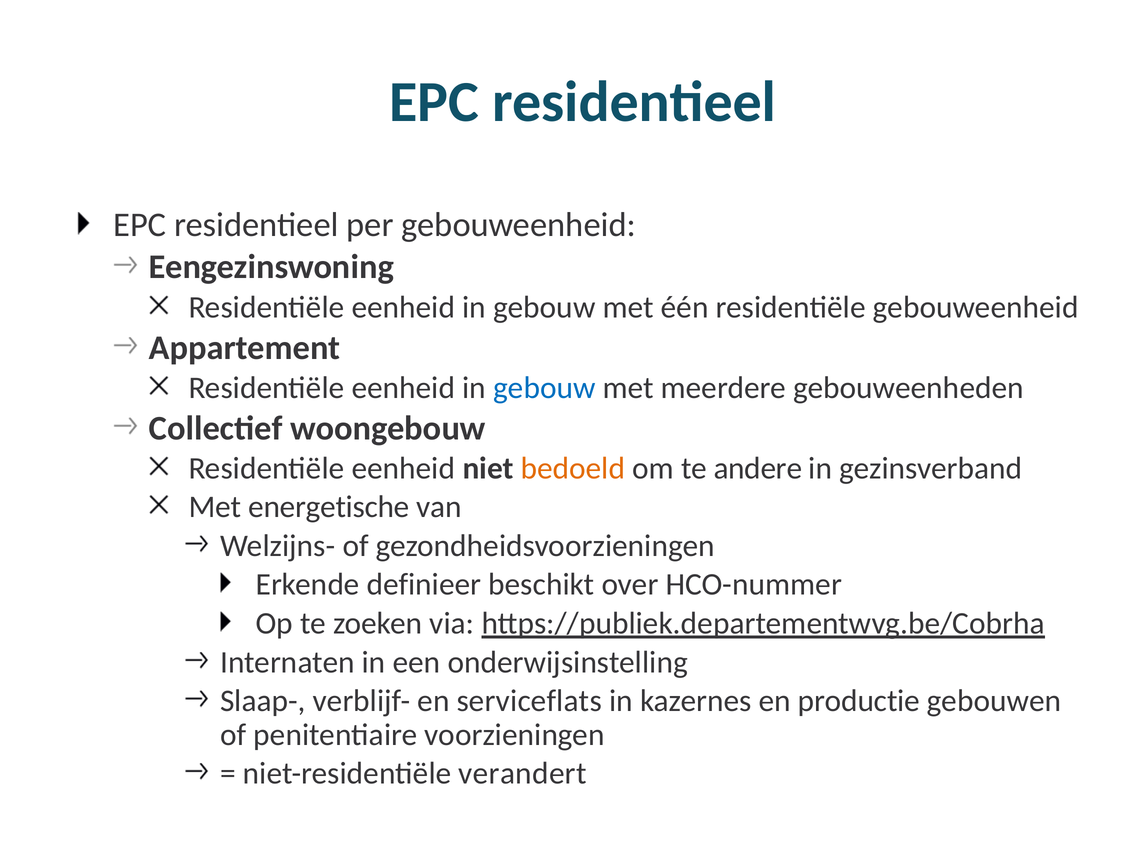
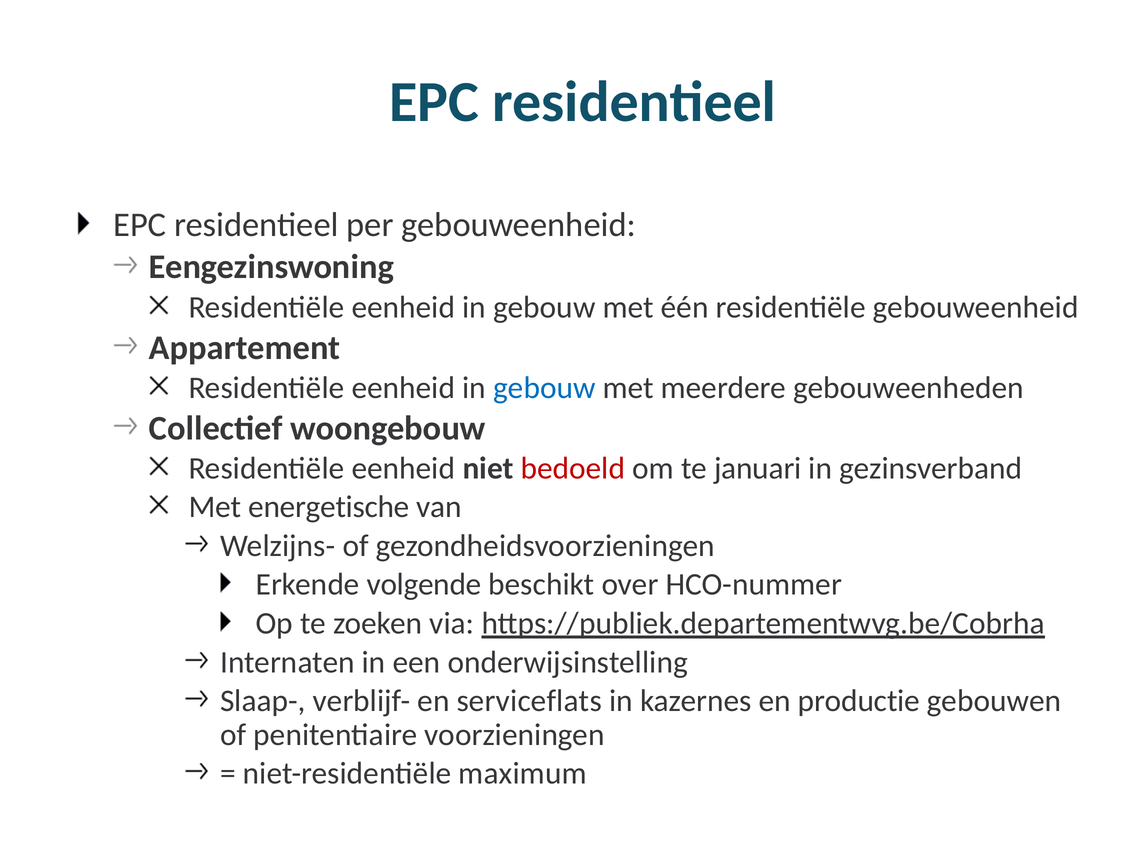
bedoeld colour: orange -> red (573, 469)
andere: andere -> januari (758, 469)
definieer: definieer -> volgende (424, 585)
verandert: verandert -> maximum (523, 774)
